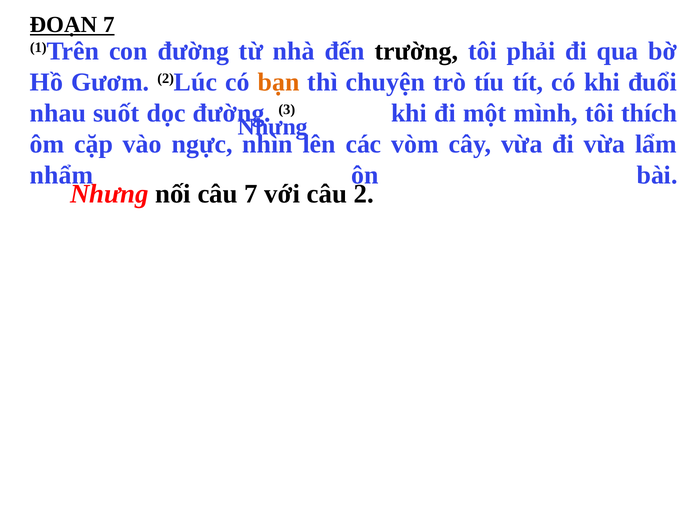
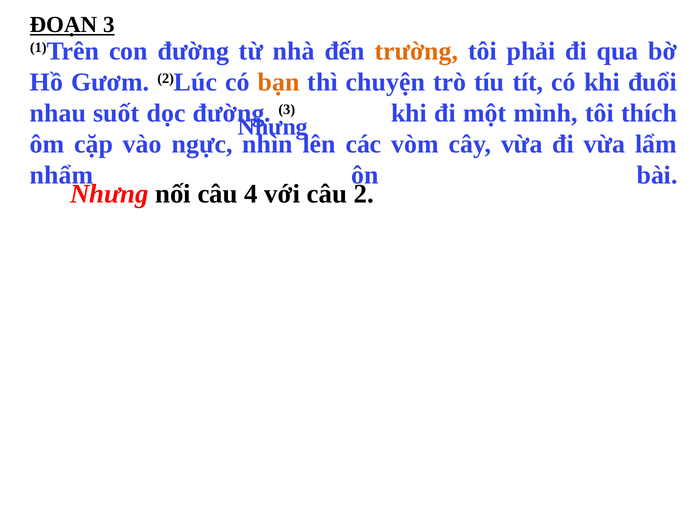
ĐOẠN 7: 7 -> 3 (109, 25)
trường colour: black -> orange (416, 51)
câu 7: 7 -> 4 (251, 194)
